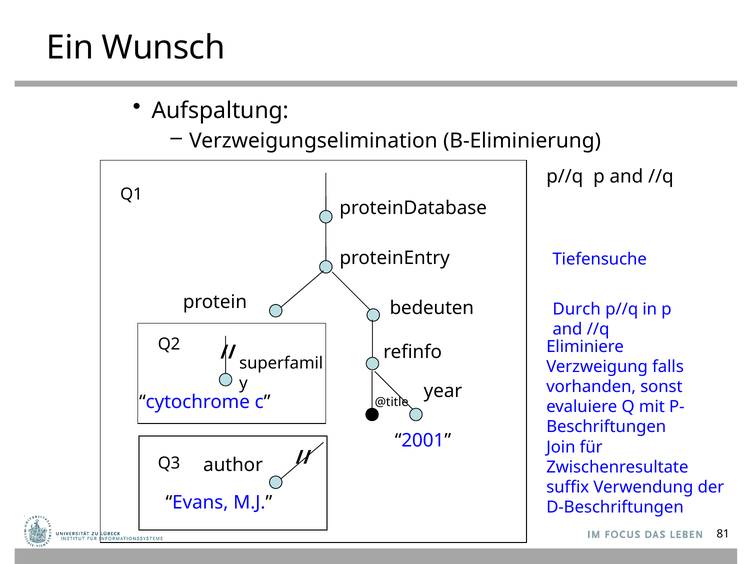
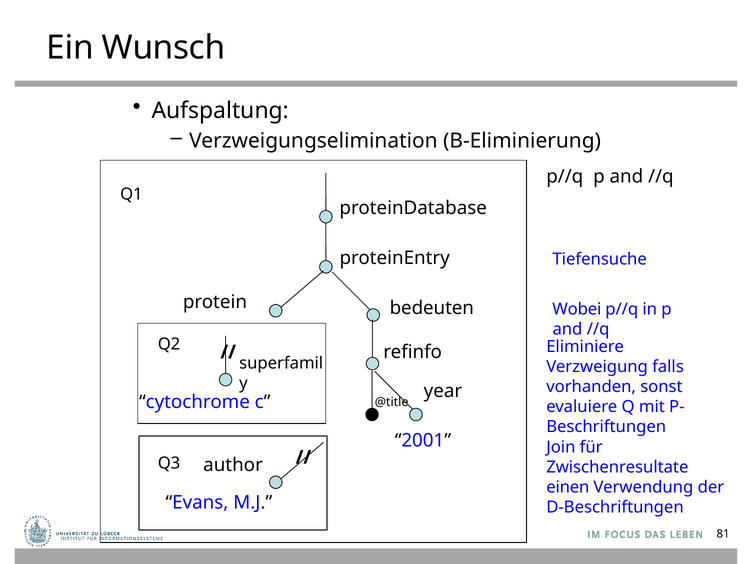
Durch: Durch -> Wobei (577, 309)
suffix: suffix -> einen (568, 487)
